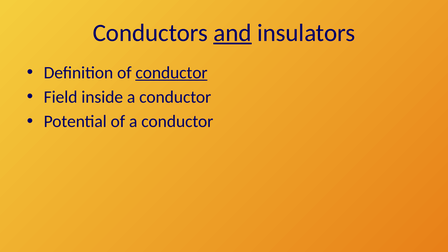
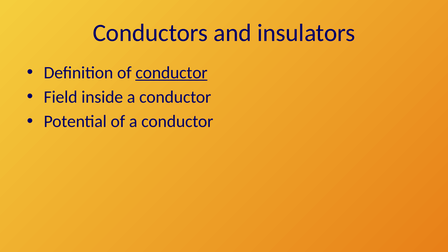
and underline: present -> none (232, 33)
